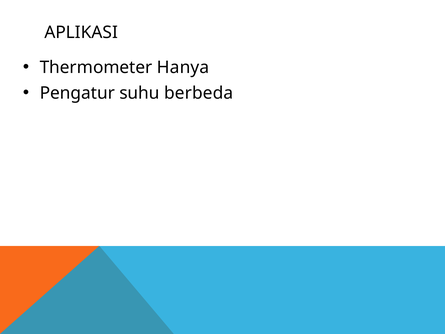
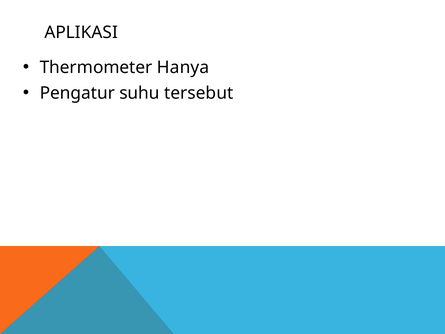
berbeda: berbeda -> tersebut (199, 93)
